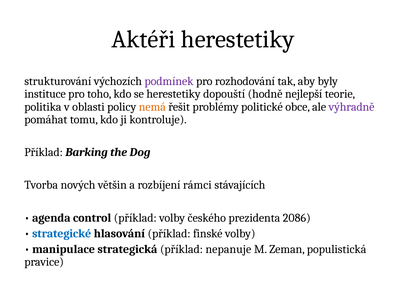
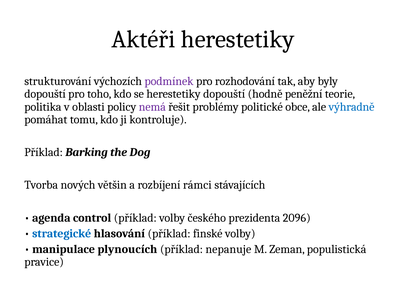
instituce: instituce -> dopouští (45, 94)
nejlepší: nejlepší -> peněžní (304, 94)
nemá colour: orange -> purple (152, 107)
výhradně colour: purple -> blue (352, 107)
2086: 2086 -> 2096 (297, 217)
strategická: strategická -> plynoucích (127, 249)
